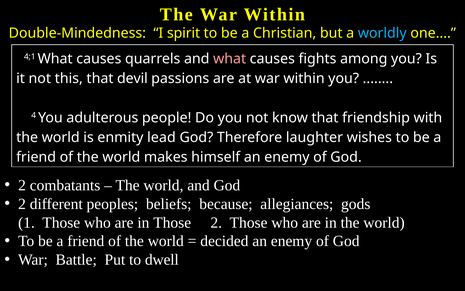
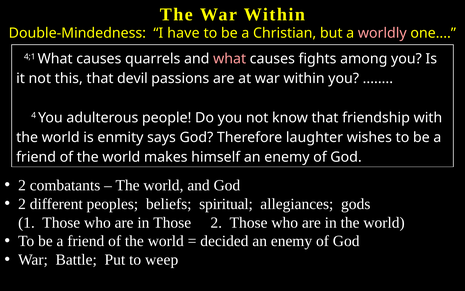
spirit: spirit -> have (183, 33)
worldly colour: light blue -> pink (382, 33)
lead: lead -> says (162, 137)
because: because -> spiritual (226, 204)
dwell: dwell -> weep (162, 259)
